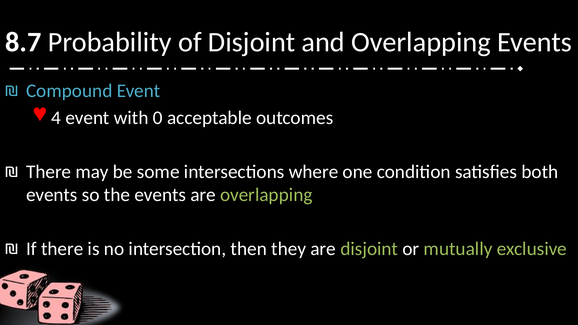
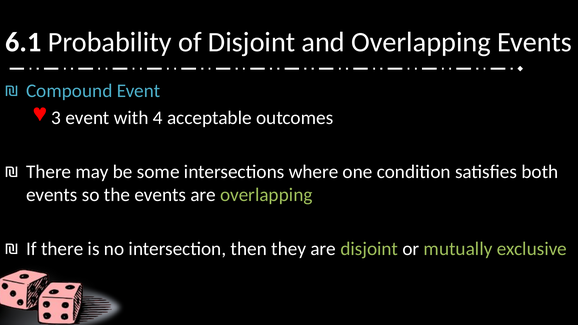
8.7: 8.7 -> 6.1 (23, 42)
4: 4 -> 3 (56, 118)
0: 0 -> 4 (158, 118)
